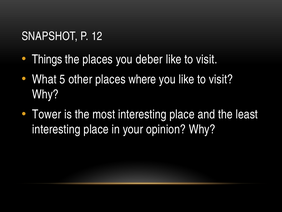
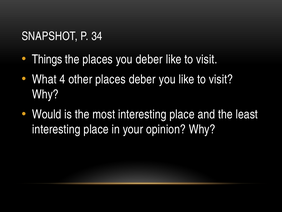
12: 12 -> 34 (97, 36)
5: 5 -> 4 (62, 79)
places where: where -> deber (142, 79)
Tower: Tower -> Would (47, 114)
